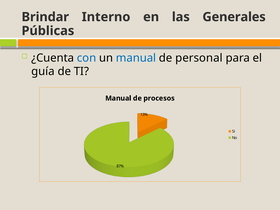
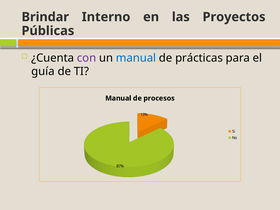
Generales: Generales -> Proyectos (234, 17)
con colour: blue -> purple (87, 58)
personal: personal -> prácticas (199, 58)
